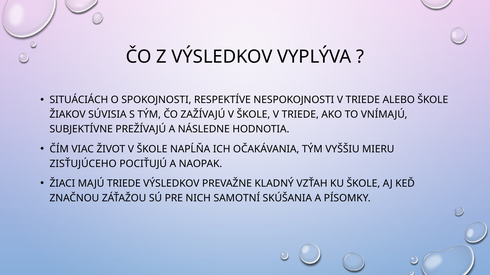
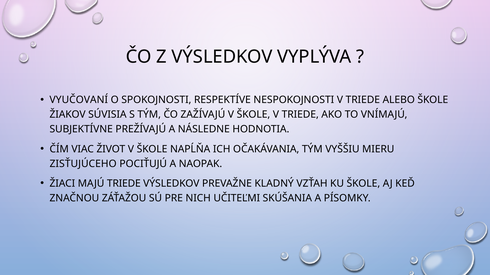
SITUÁCIÁCH: SITUÁCIÁCH -> VYUČOVANÍ (79, 100)
SAMOTNÍ: SAMOTNÍ -> UČITEĽMI (237, 199)
